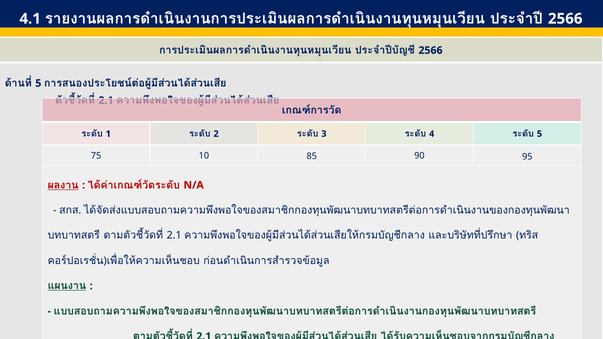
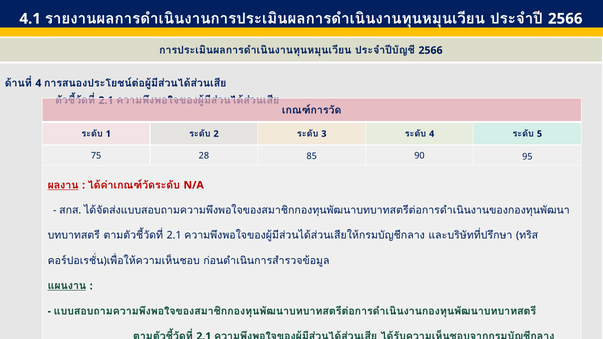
5: 5 -> 4 (38, 83)
10: 10 -> 28 (204, 156)
